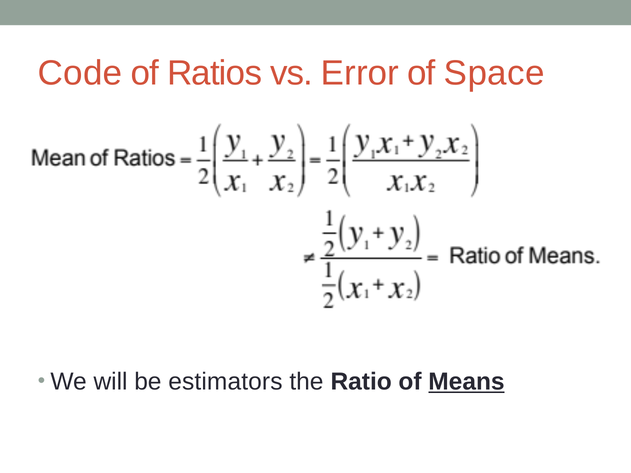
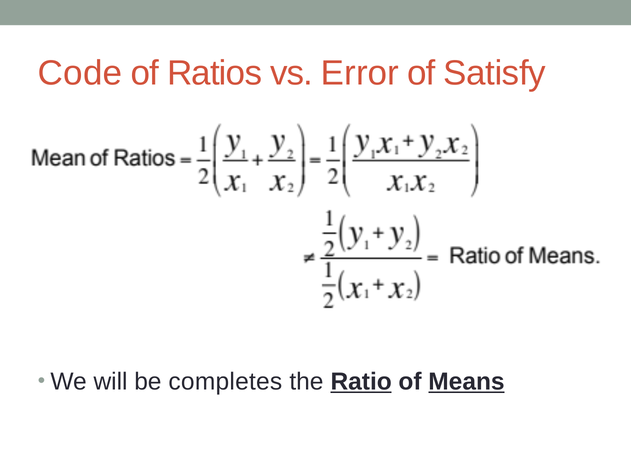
Space: Space -> Satisfy (495, 73)
estimators: estimators -> completes (225, 382)
Ratio underline: none -> present (361, 382)
